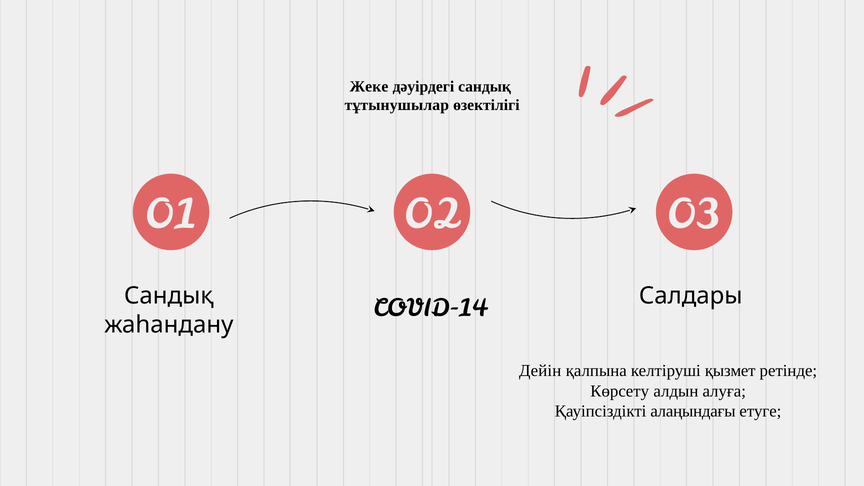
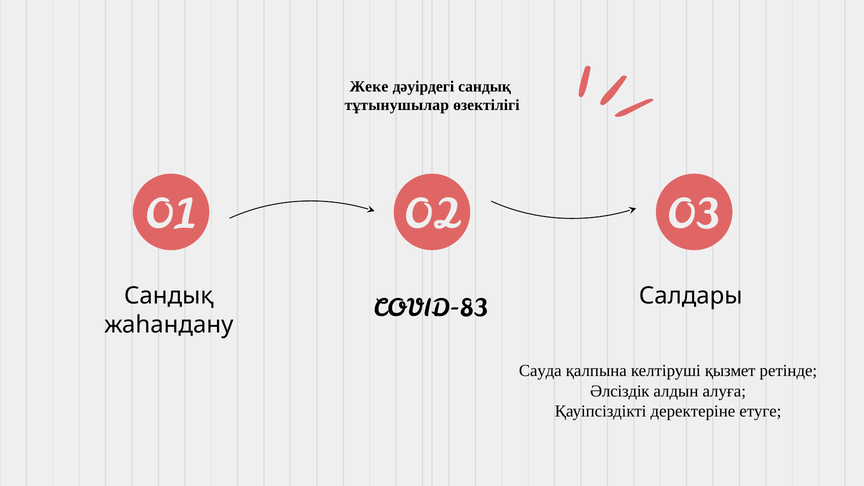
COVID-14: COVID-14 -> COVID-83 (431, 308)
Дейін: Дейін -> Сауда (540, 371)
Көрсету: Көрсету -> Әлсіздік (620, 391)
алаңындағы: алаңындағы -> деректеріне (693, 411)
